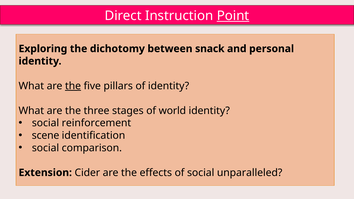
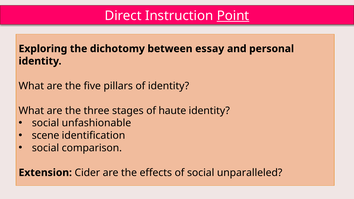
snack: snack -> essay (210, 49)
the underline: present -> none (73, 86)
world: world -> haute (172, 111)
reinforcement: reinforcement -> unfashionable (96, 123)
